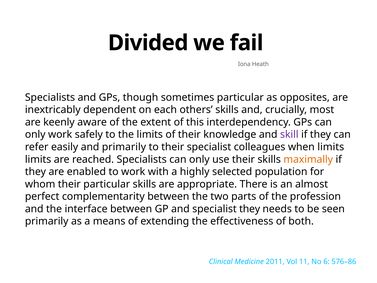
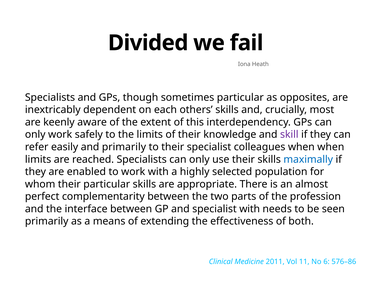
when limits: limits -> when (331, 147)
maximally colour: orange -> blue (308, 159)
specialist they: they -> with (250, 209)
